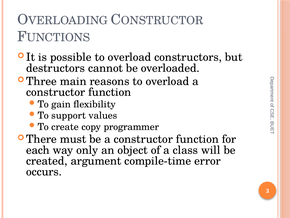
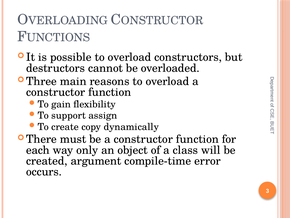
values: values -> assign (103, 115)
programmer: programmer -> dynamically (131, 127)
